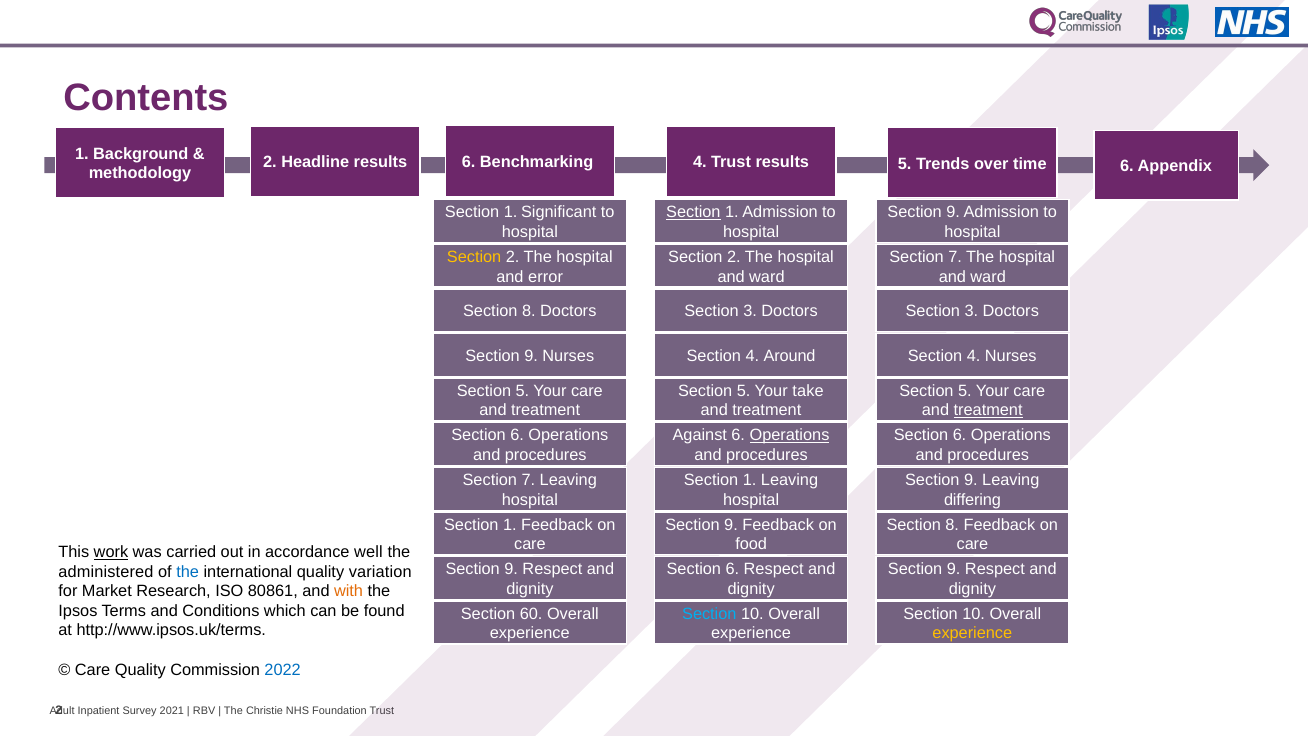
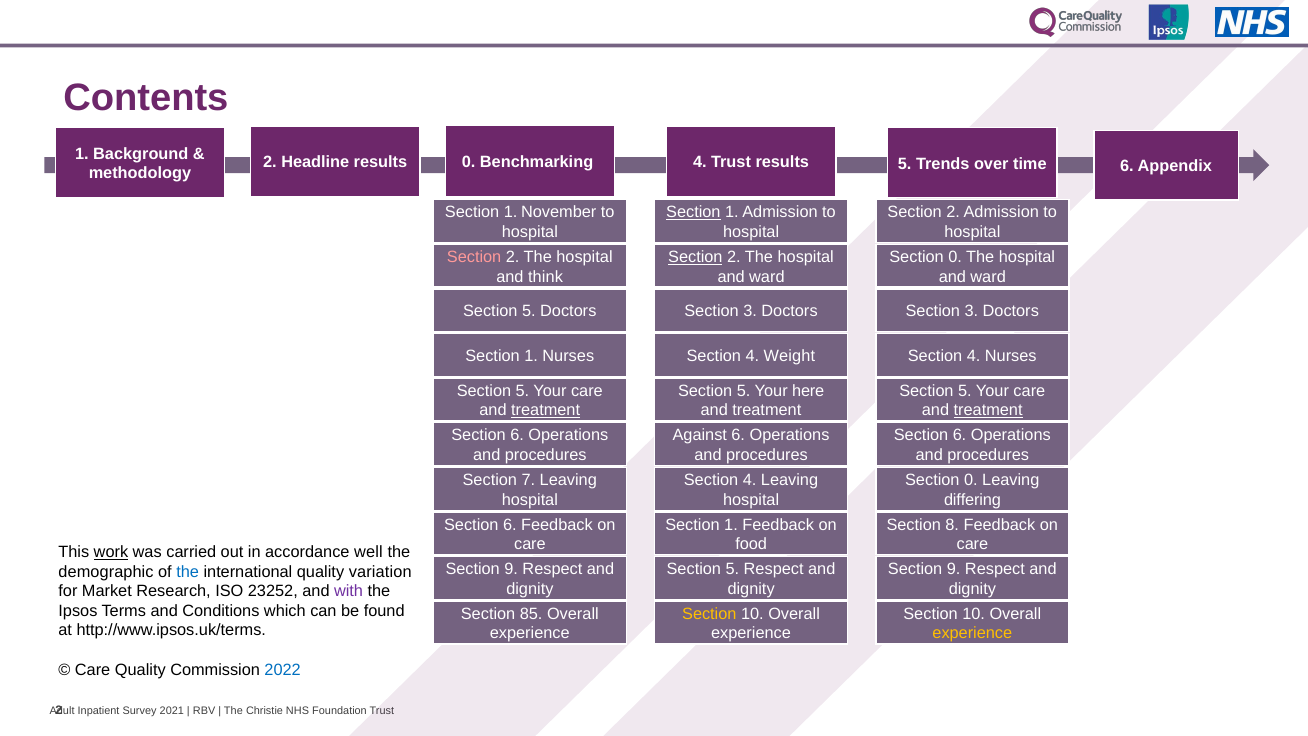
results 6: 6 -> 0 (469, 162)
Significant: Significant -> November (559, 212)
9: 9 -> 2 (953, 212)
Section colour: yellow -> pink (474, 257)
Section underline: none -> present (695, 257)
7: 7 -> 0 (955, 257)
error: error -> think (546, 277)
8: 8 -> 5 (529, 311)
9: 9 -> 1 (531, 356)
Around: Around -> Weight (789, 356)
take: take -> here (808, 391)
treatment underline: none -> present (546, 410)
Operations underline: present -> none (790, 435)
1: 1 -> 4 (750, 480)
9: 9 -> 0 (971, 480)
1: 1 -> 6 (510, 524)
9: 9 -> 1 (731, 524)
6: 6 -> 5 (732, 569)
administered: administered -> demographic (106, 571)
80861: 80861 -> 23252 (273, 591)
with colour: orange -> purple (349, 591)
60: 60 -> 85 (531, 614)
Section colour: light blue -> yellow (709, 614)
